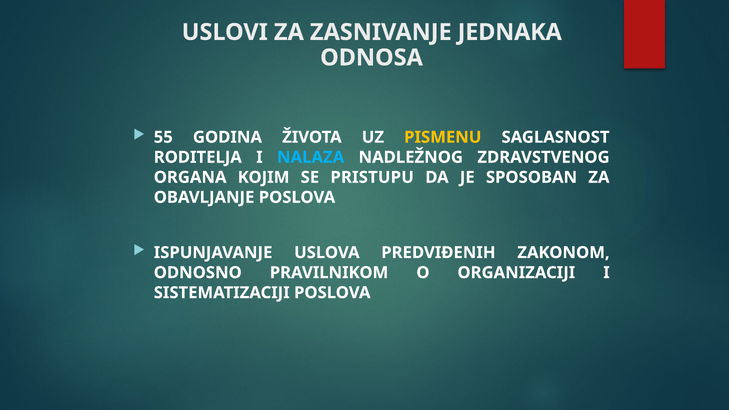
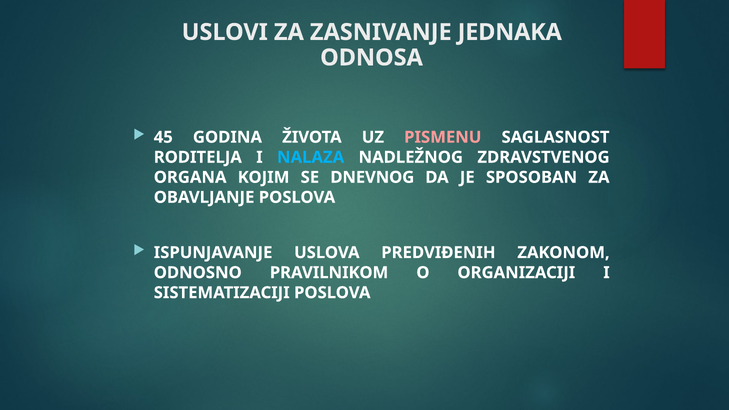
55: 55 -> 45 (163, 137)
PISMENU colour: yellow -> pink (443, 137)
PRISTUPU: PRISTUPU -> DNEVNOG (372, 177)
